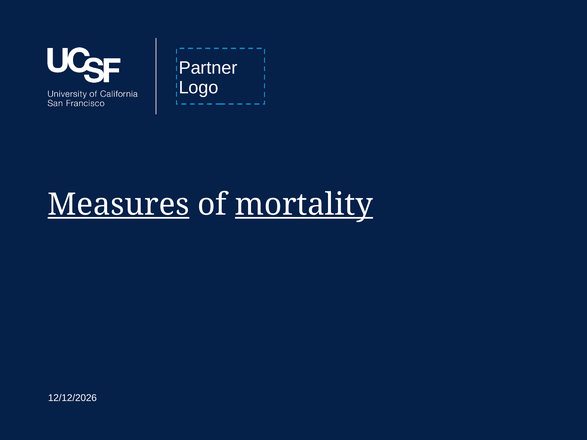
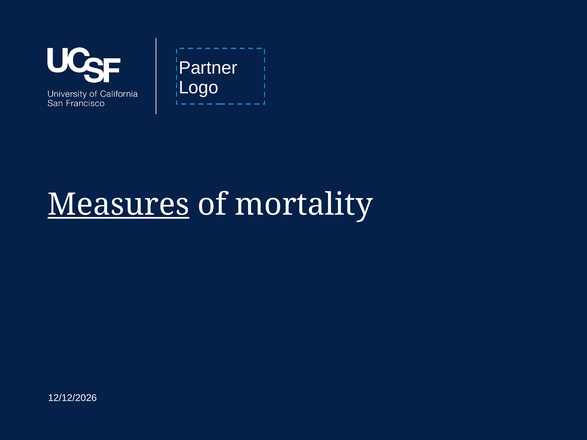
mortality underline: present -> none (304, 205)
